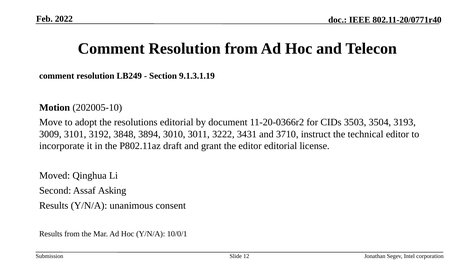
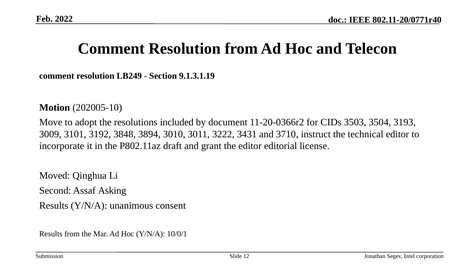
resolutions editorial: editorial -> included (177, 122)
